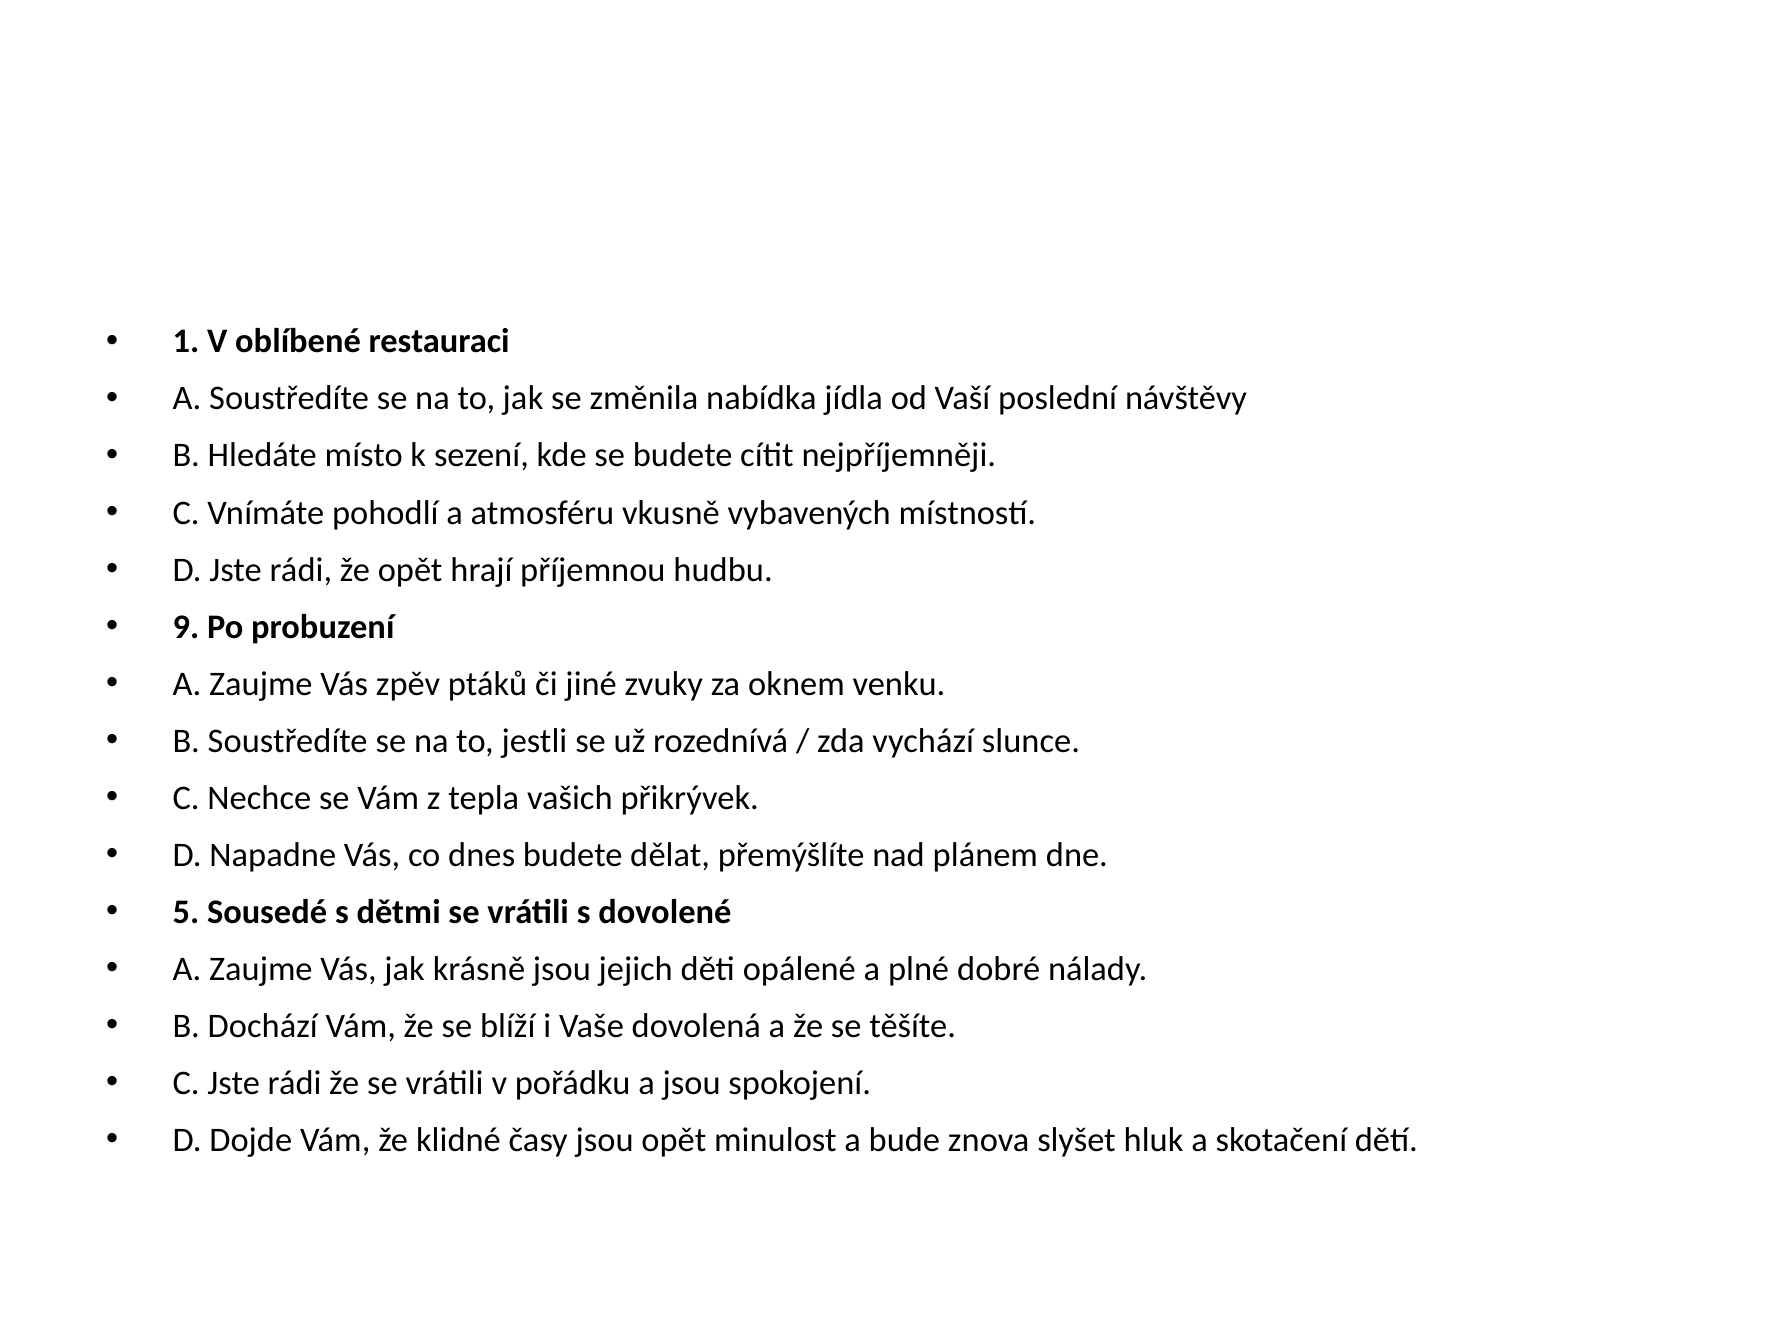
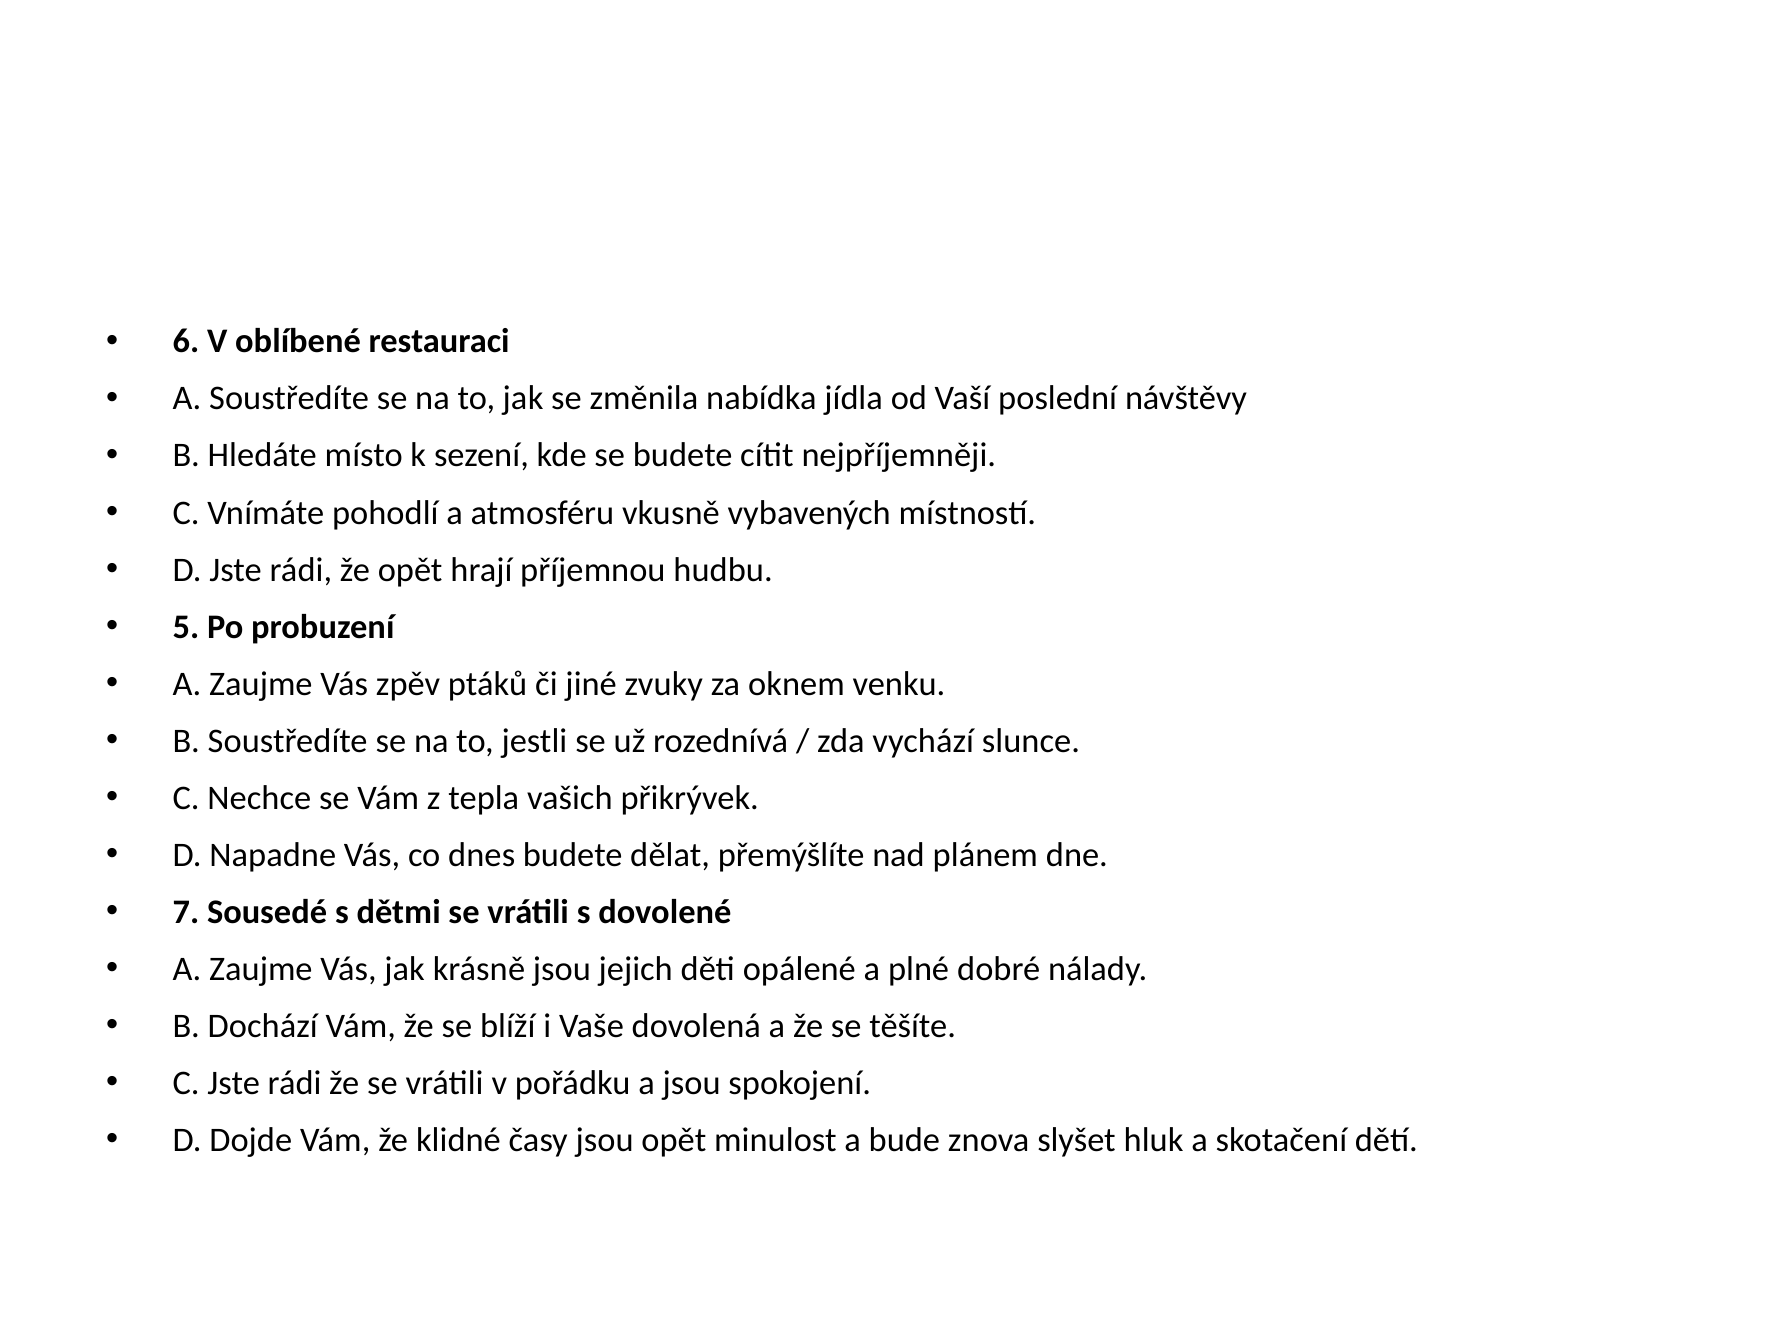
1: 1 -> 6 (186, 342)
9: 9 -> 5 (186, 627)
5: 5 -> 7 (186, 912)
